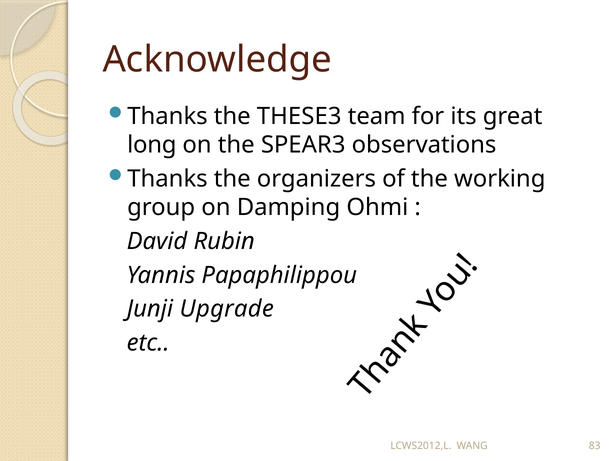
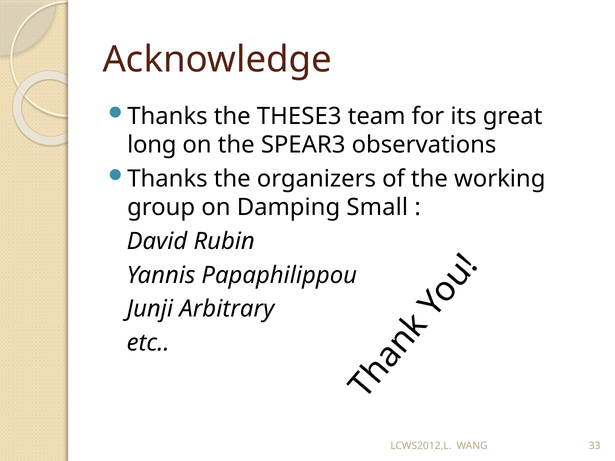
Ohmi: Ohmi -> Small (377, 208)
Upgrade: Upgrade -> Arbitrary (227, 309)
83: 83 -> 33 (595, 446)
